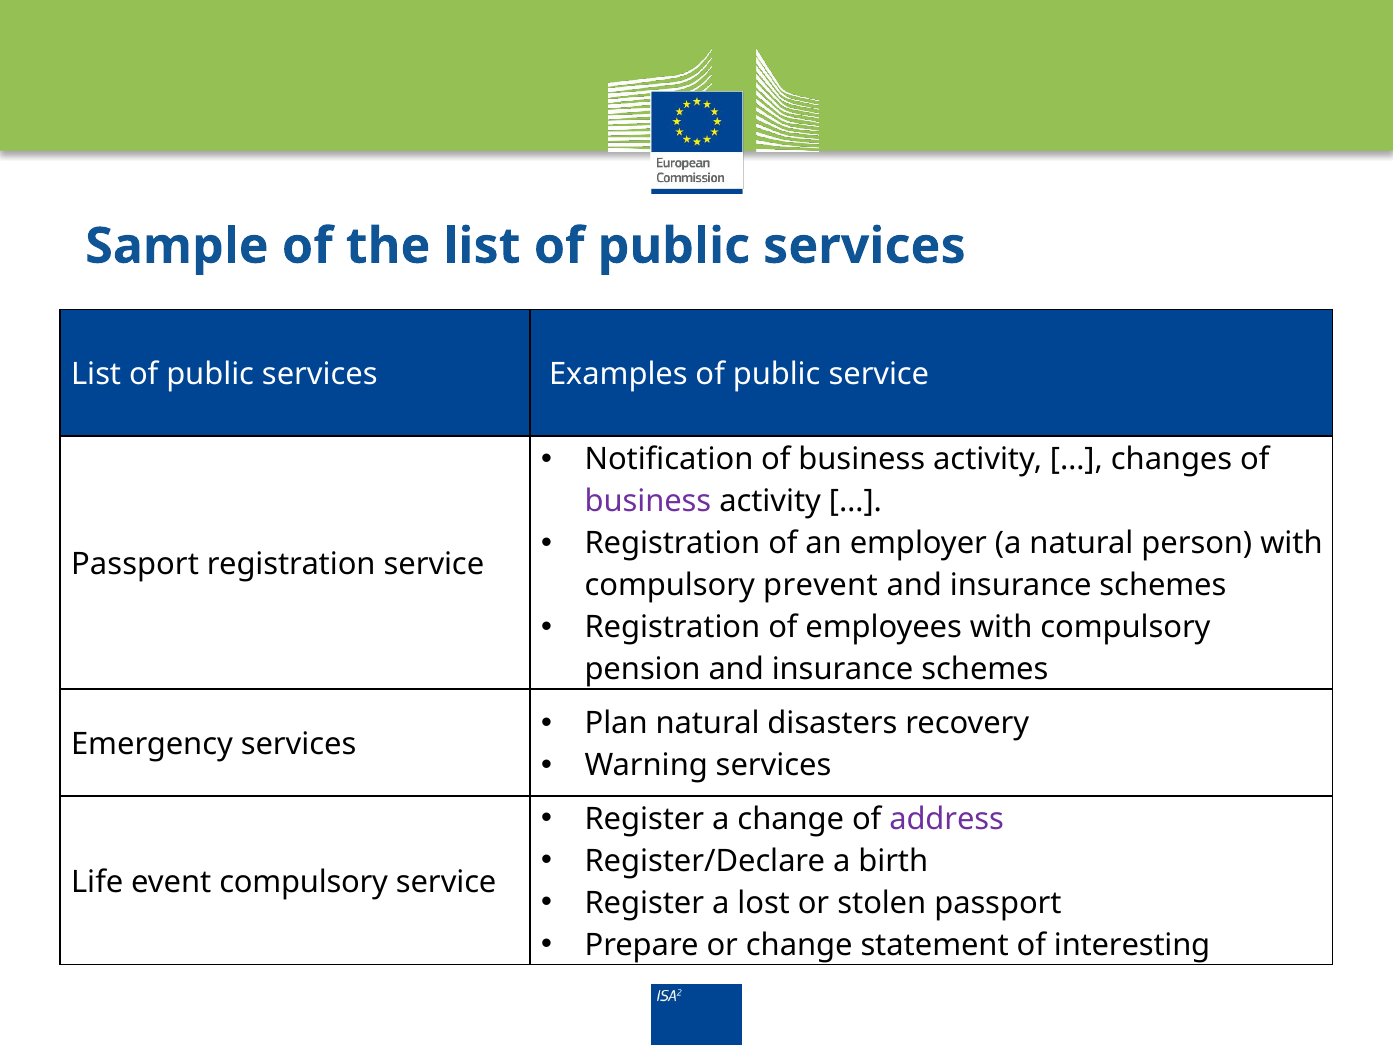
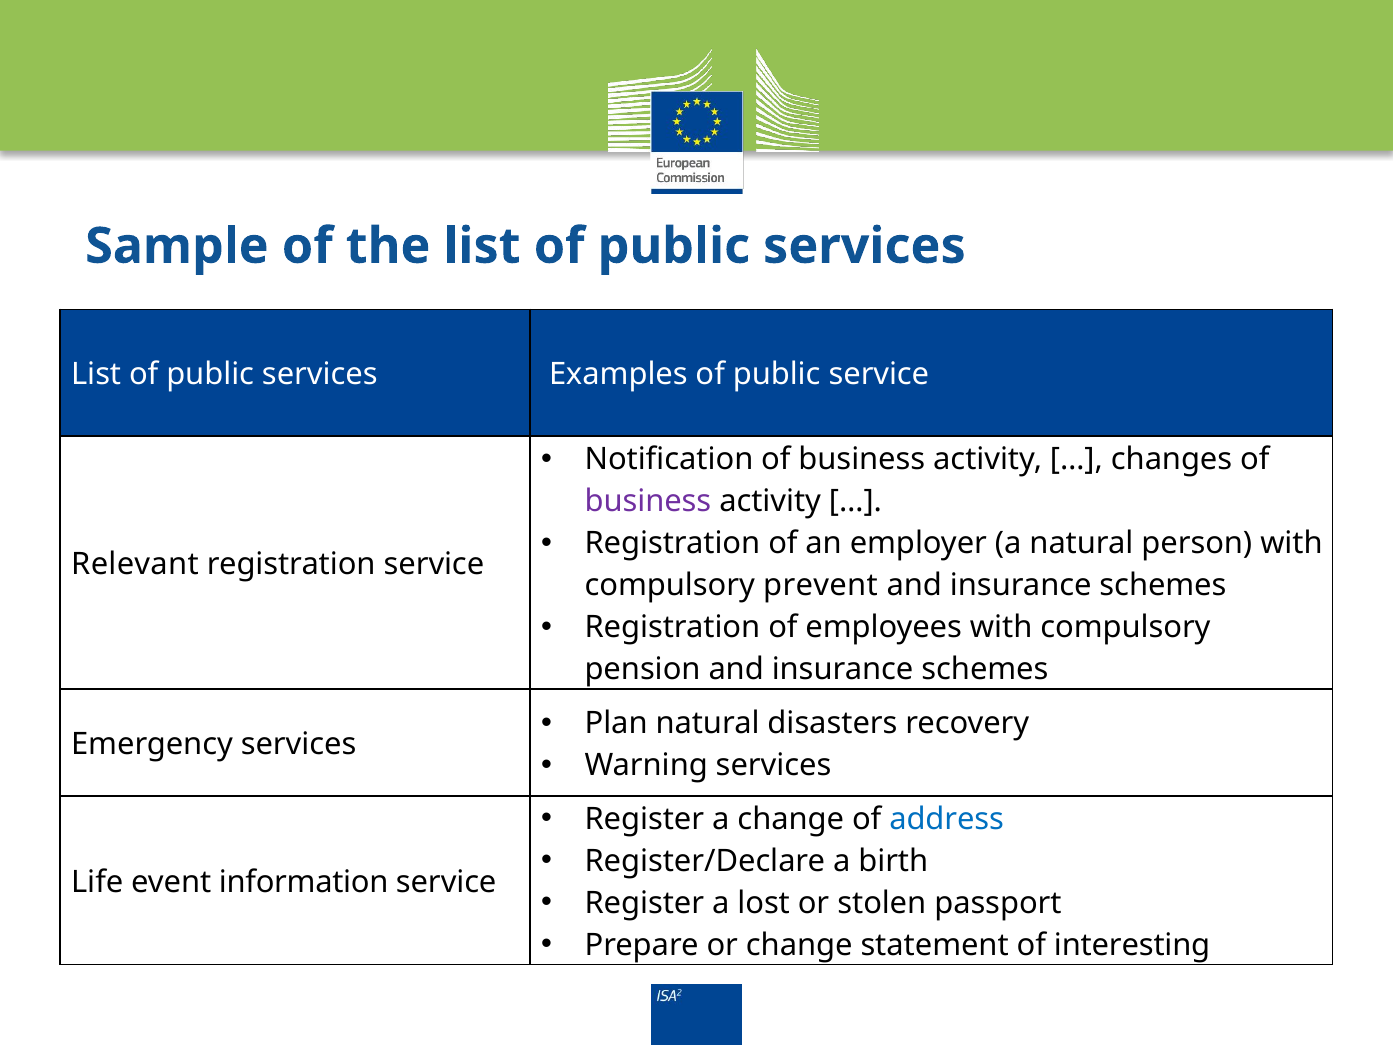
Passport: Passport -> Relevant (135, 564)
address colour: purple -> blue (947, 819)
event compulsory: compulsory -> information (304, 882)
